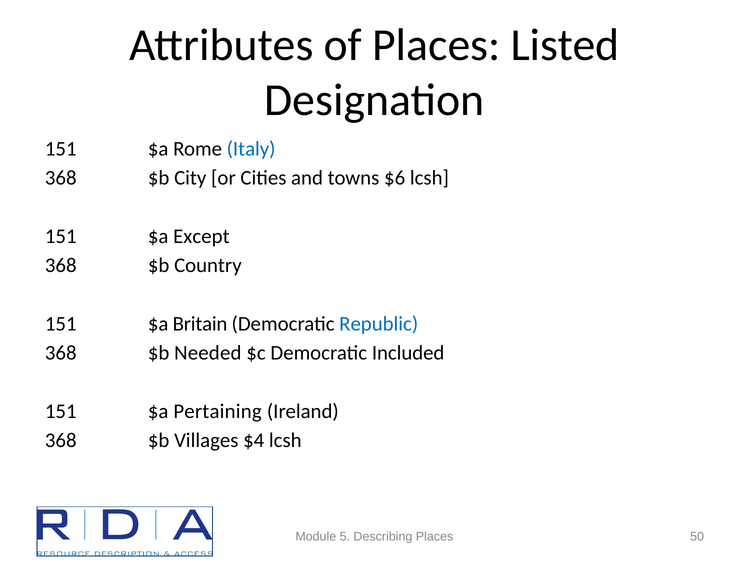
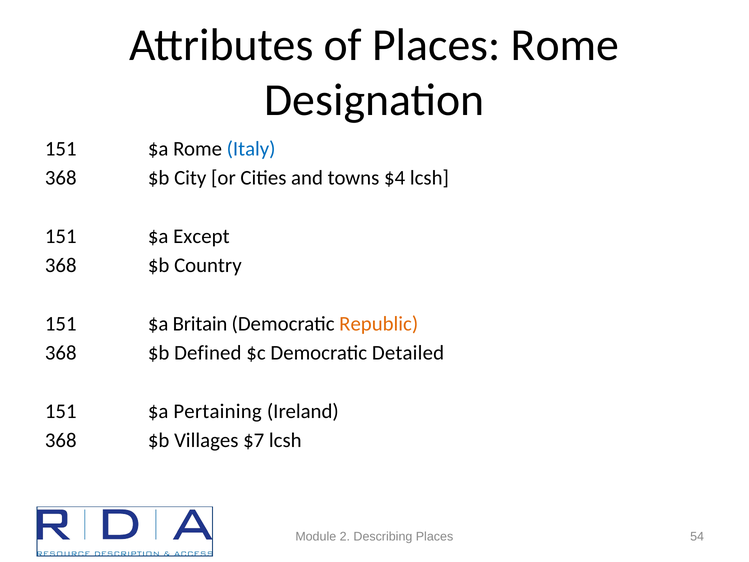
Places Listed: Listed -> Rome (565, 45)
$6: $6 -> $4 (395, 178)
Republic colour: blue -> orange (379, 324)
Needed: Needed -> Defined (208, 353)
Included: Included -> Detailed (408, 353)
$4: $4 -> $7 (254, 440)
5: 5 -> 2 (345, 536)
50: 50 -> 54 (697, 536)
